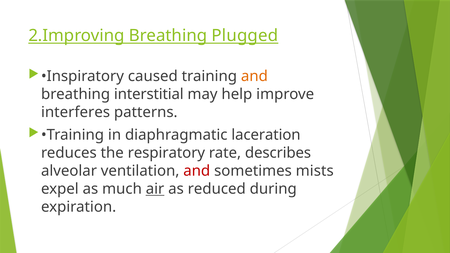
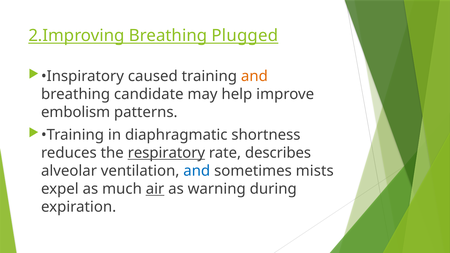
interstitial: interstitial -> candidate (149, 94)
interferes: interferes -> embolism (76, 112)
laceration: laceration -> shortness (266, 135)
respiratory underline: none -> present (166, 153)
and colour: red -> blue (197, 171)
reduced: reduced -> warning (217, 189)
